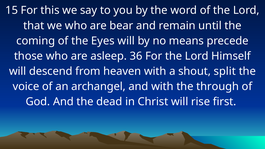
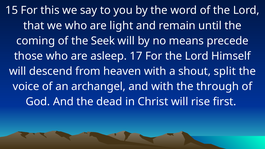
bear: bear -> light (121, 26)
Eyes: Eyes -> Seek (103, 41)
36: 36 -> 17 (136, 56)
